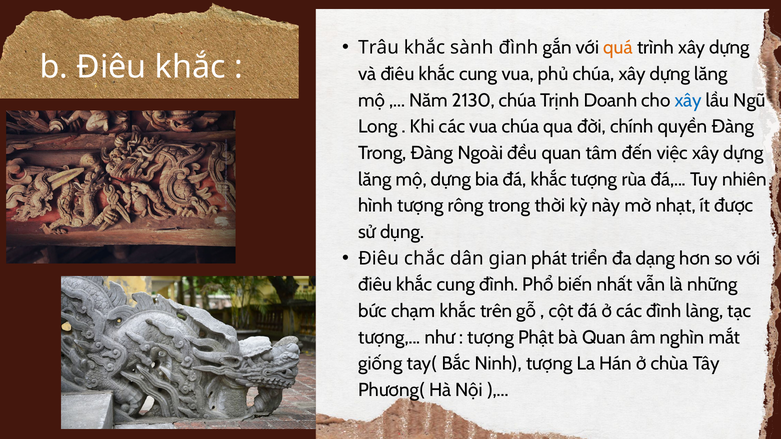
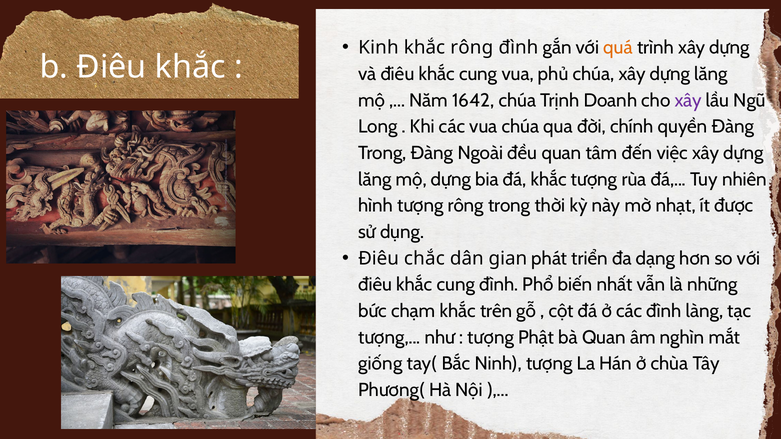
Trâu: Trâu -> Kinh (378, 48)
khắc sành: sành -> rông (472, 48)
2130: 2130 -> 1642 (473, 100)
xây colour: blue -> purple (688, 100)
